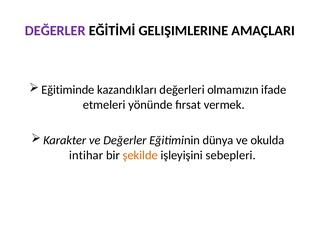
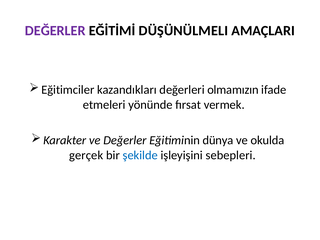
GELIŞIMLERINE: GELIŞIMLERINE -> DÜŞÜNÜLMELI (183, 31)
Eğitiminde: Eğitiminde -> Eğitimciler (68, 90)
intihar: intihar -> gerçek (86, 155)
şekilde colour: orange -> blue (140, 155)
